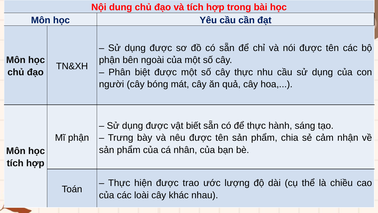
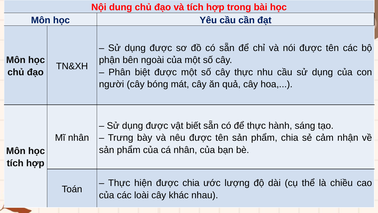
Mĩ phận: phận -> nhân (79, 138)
được trao: trao -> chia (191, 183)
